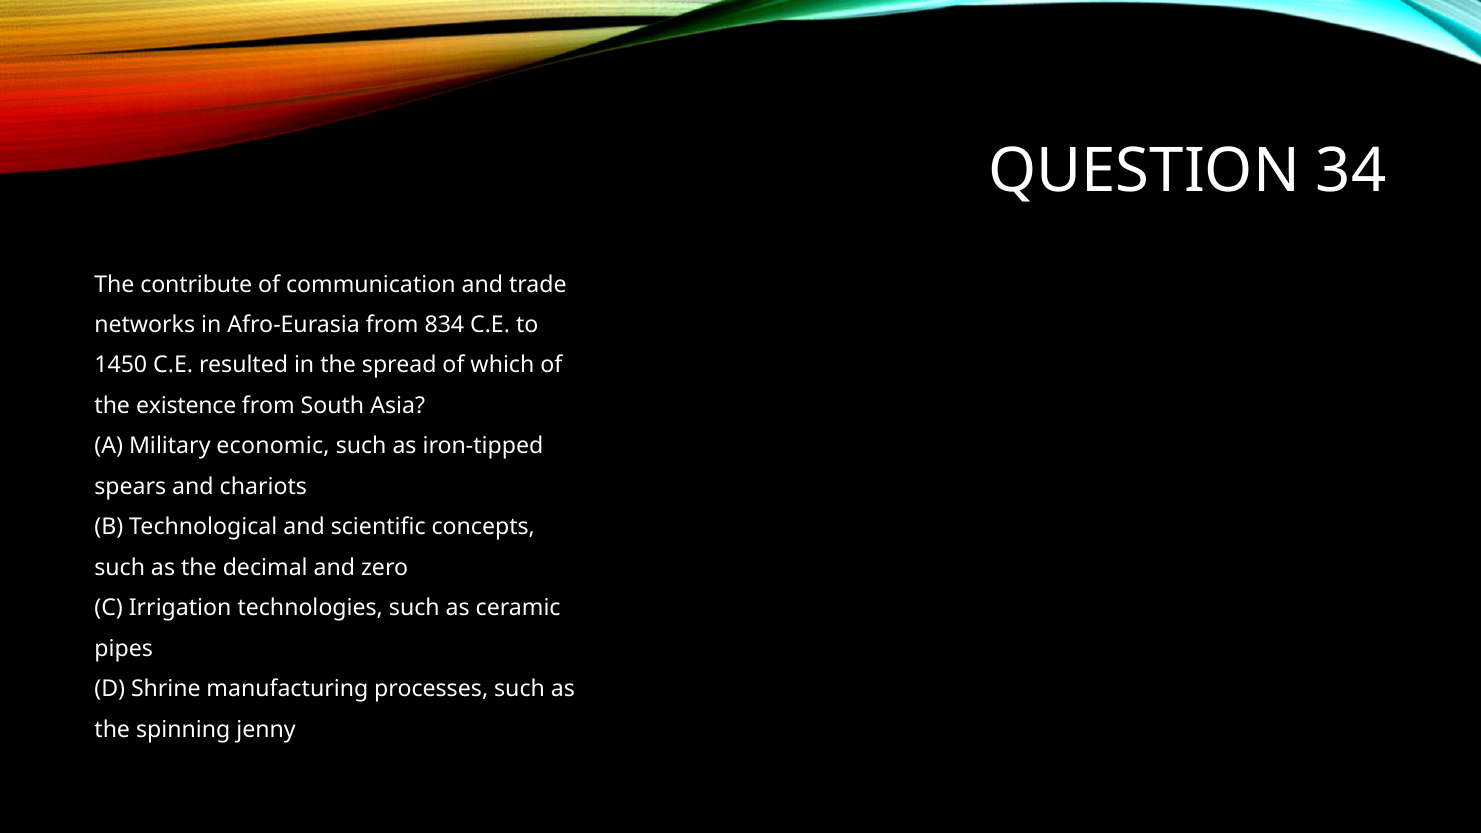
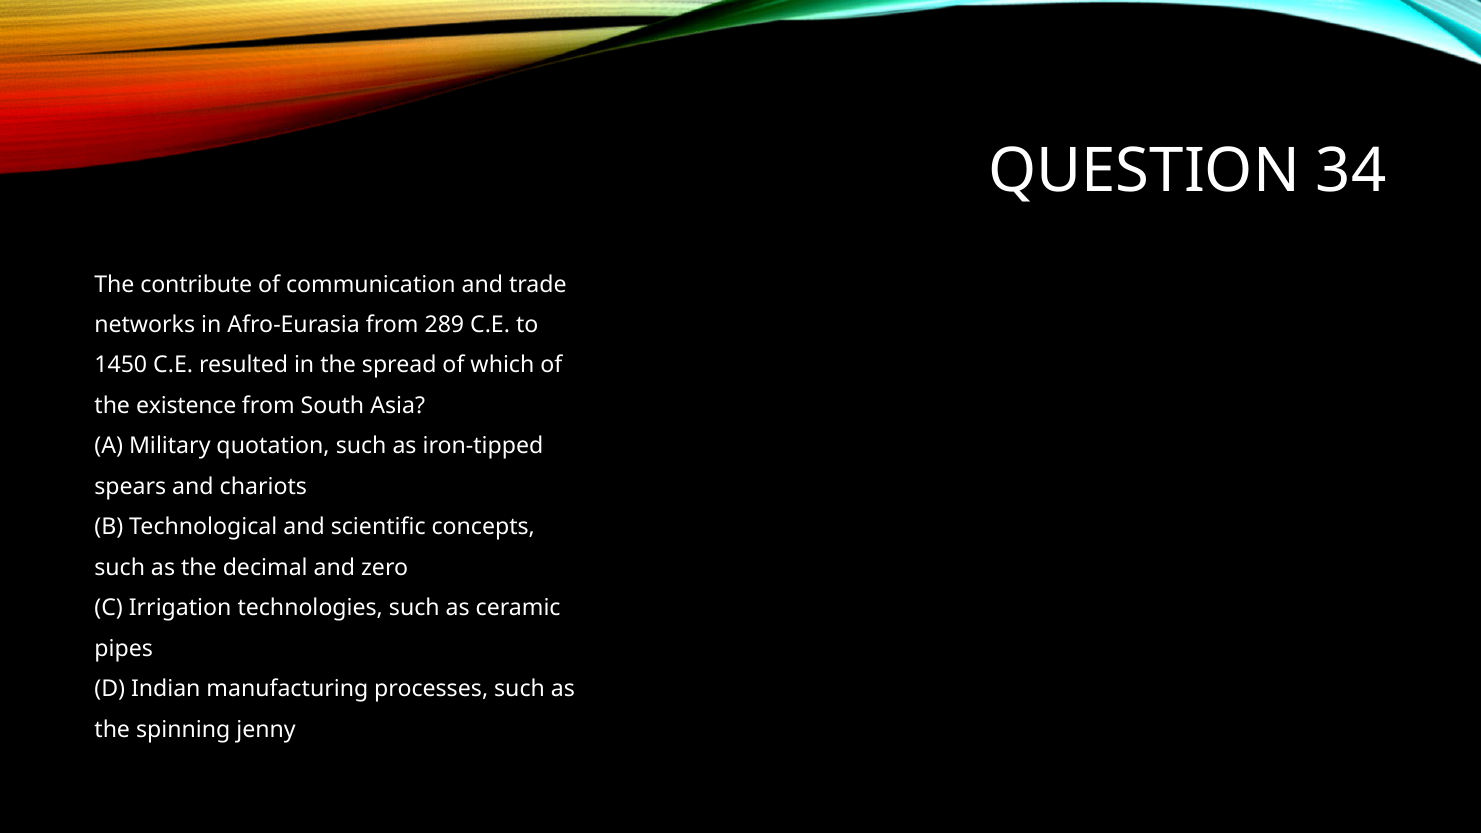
834: 834 -> 289 (444, 325)
economic: economic -> quotation (273, 446)
Shrine: Shrine -> Indian (166, 689)
